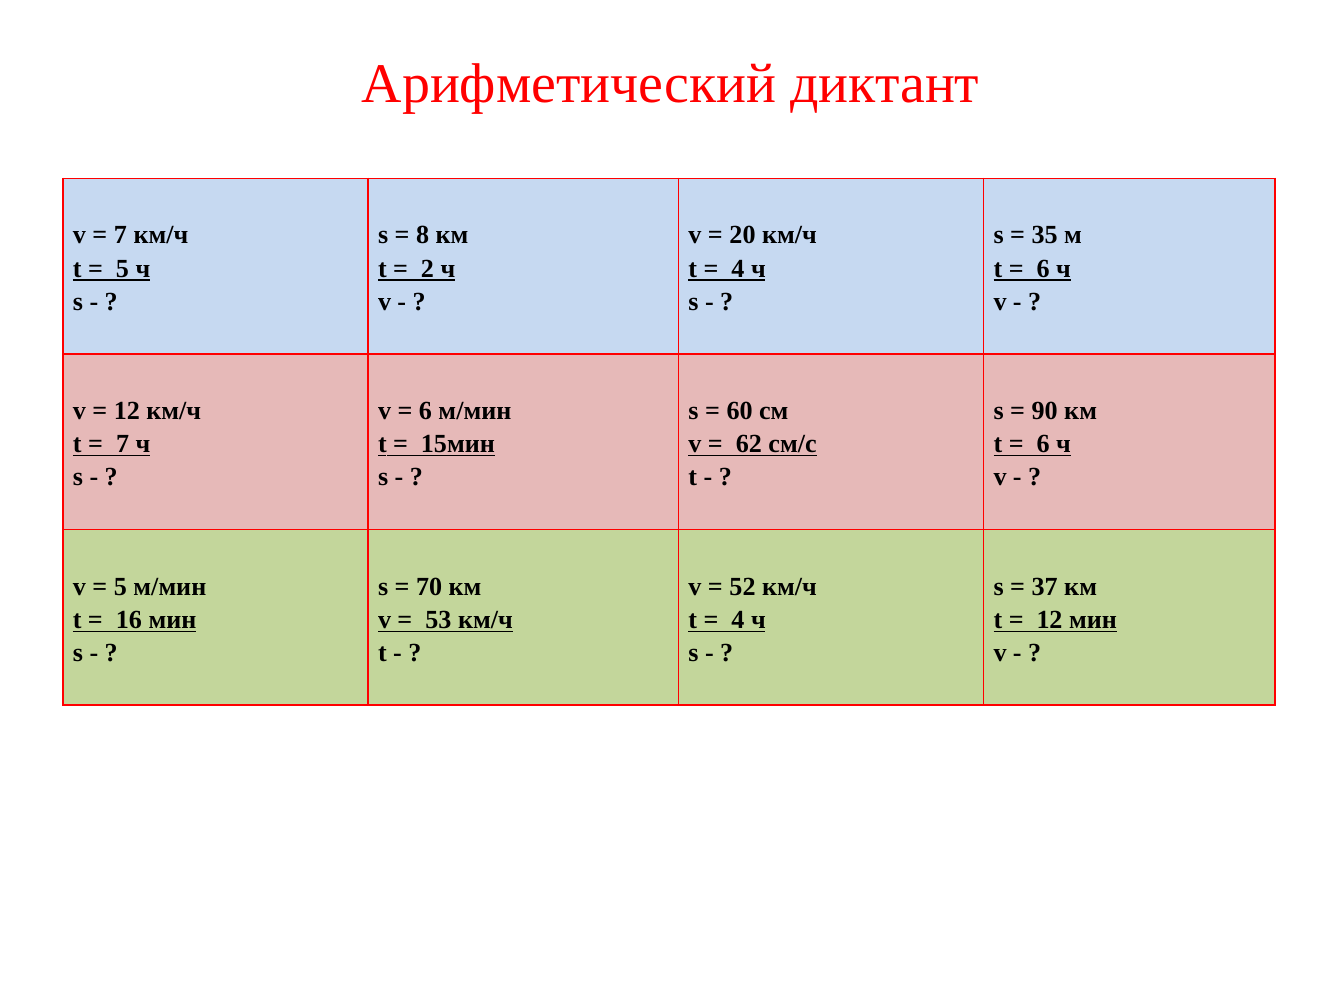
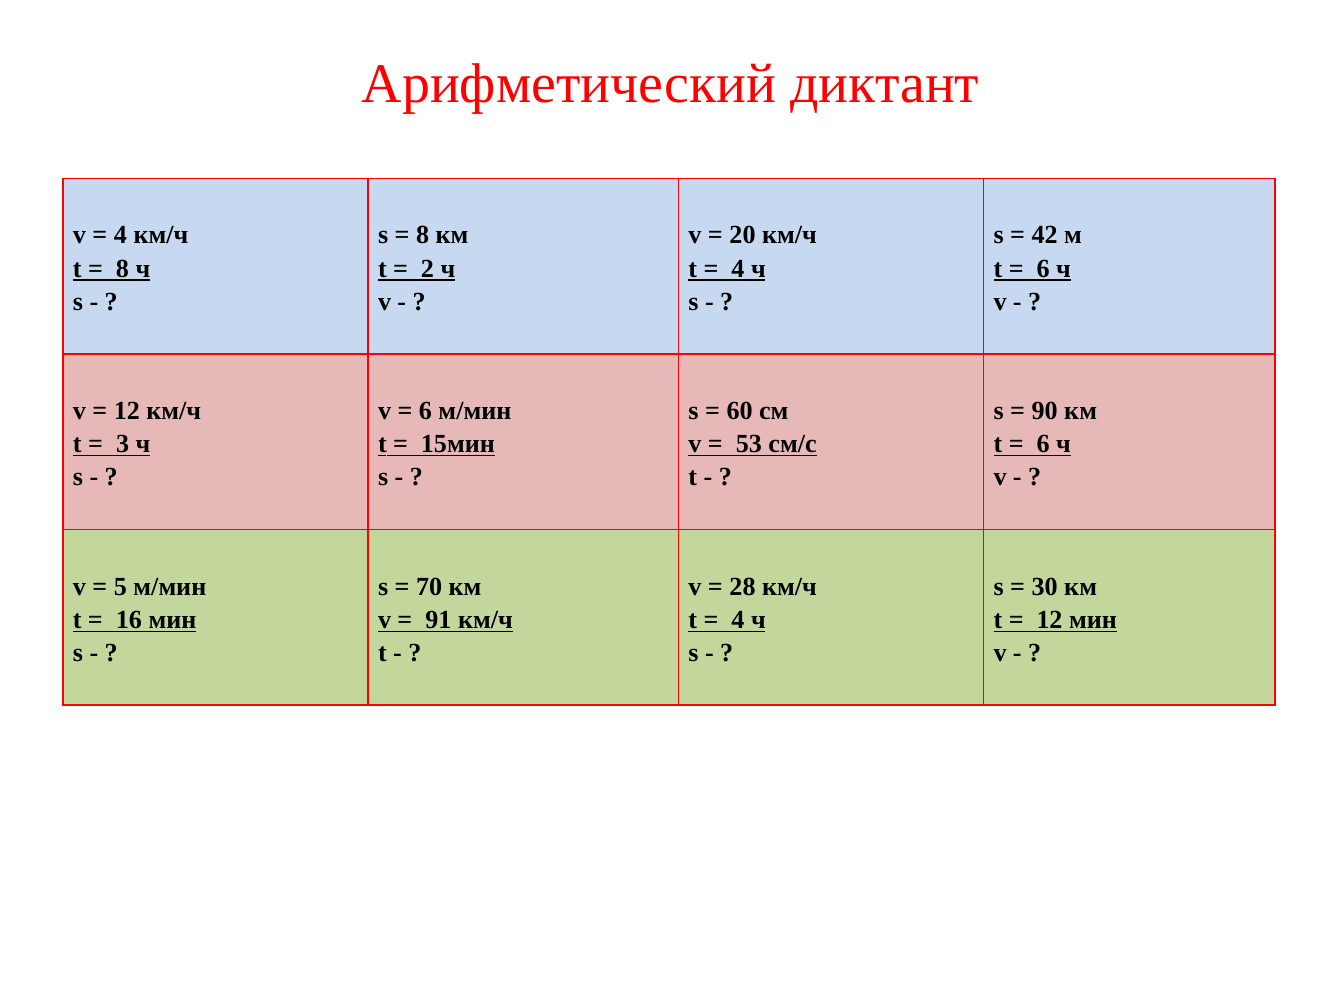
7: 7 -> 4 (120, 235)
35: 35 -> 42 (1045, 235)
5: 5 -> 8 (122, 268)
7: 7 -> 3 (123, 444)
62: 62 -> 53 (749, 444)
52: 52 -> 28 (742, 586)
37: 37 -> 30 (1045, 586)
53: 53 -> 91 (438, 619)
